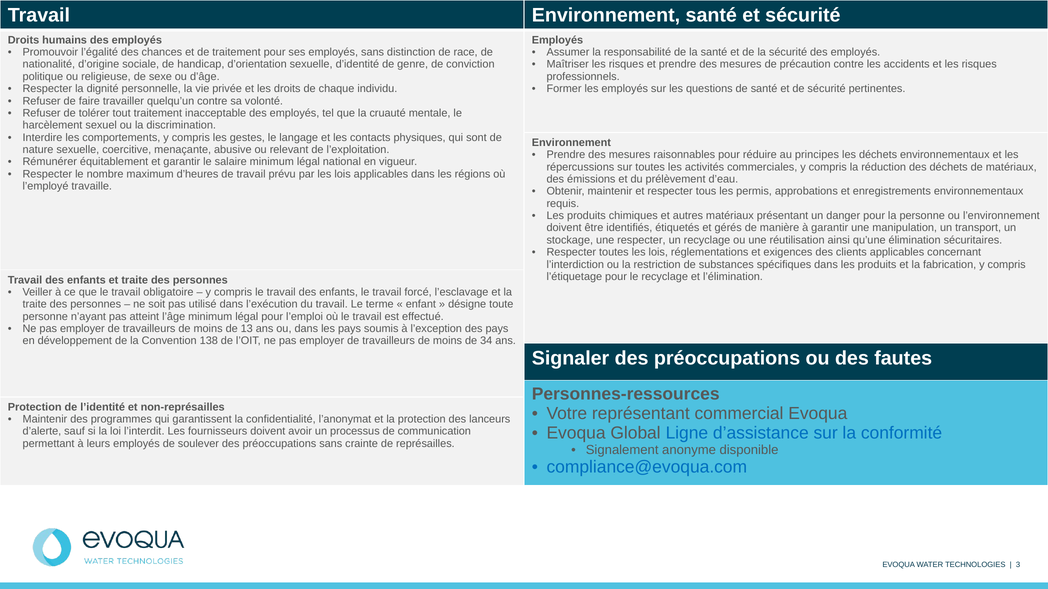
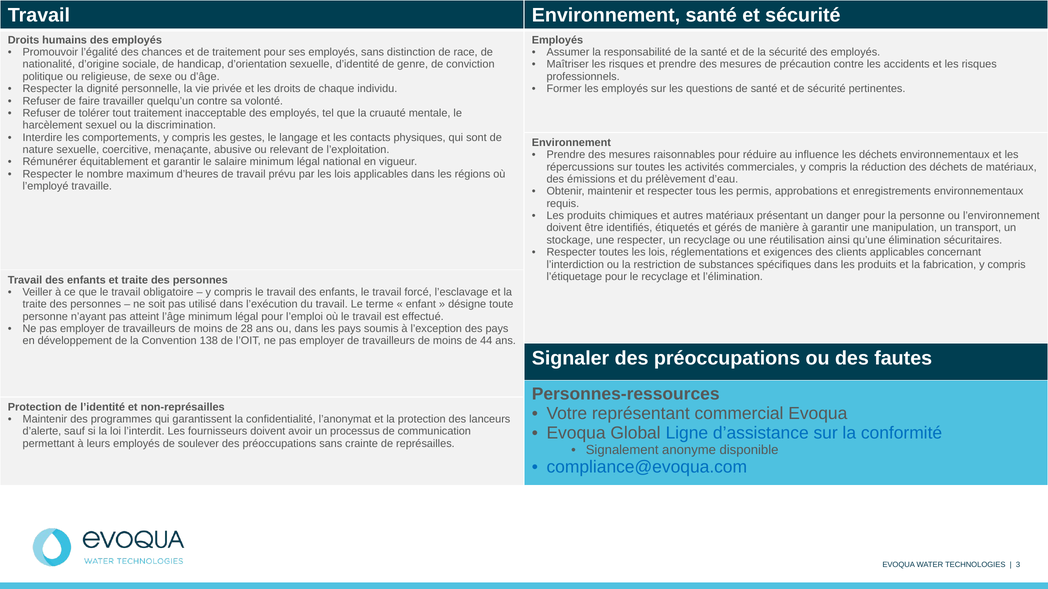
principes: principes -> influence (817, 155)
13: 13 -> 28 (247, 329)
34: 34 -> 44 (486, 341)
